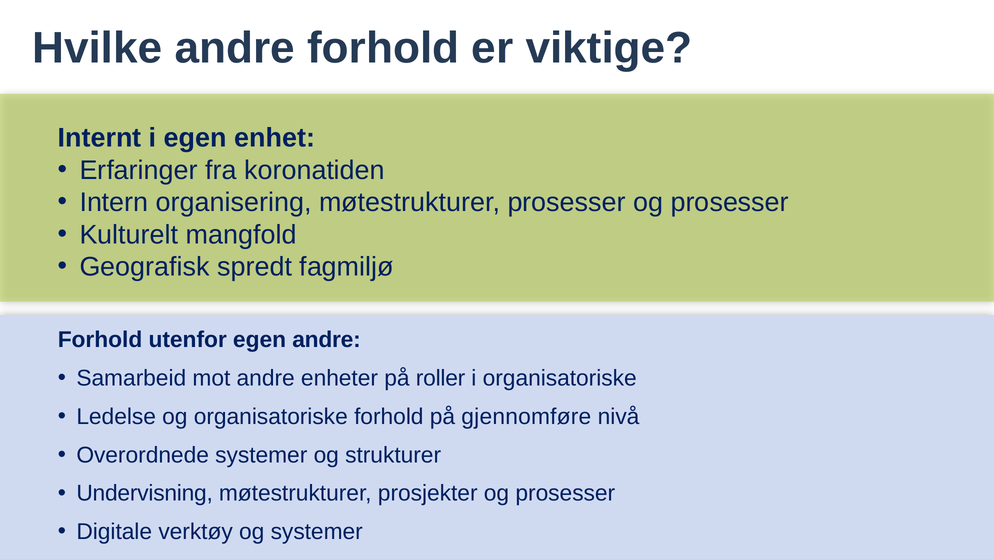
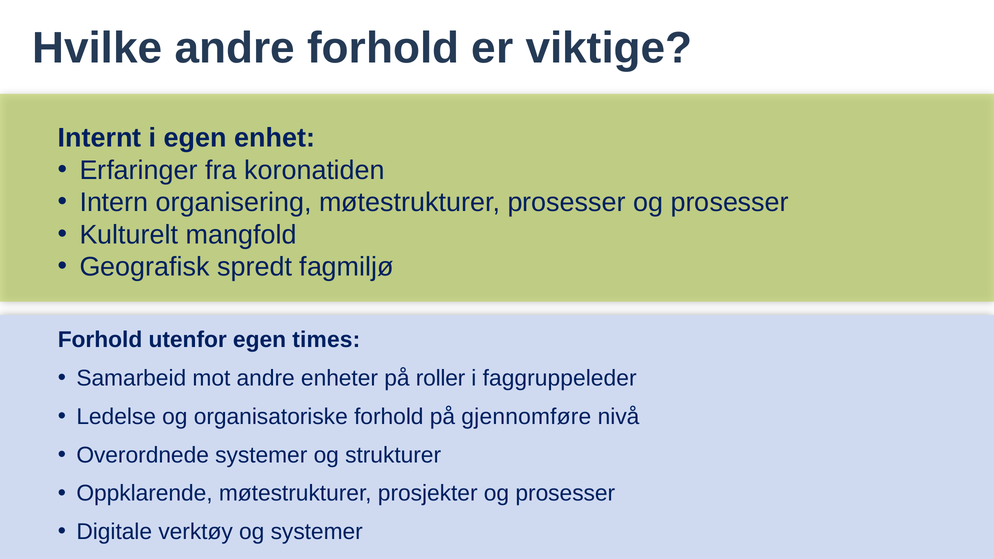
egen andre: andre -> times (326, 340)
i organisatoriske: organisatoriske -> faggruppeleder (560, 378)
Undervisning: Undervisning -> Oppklarende (145, 494)
